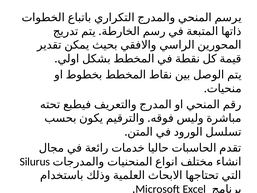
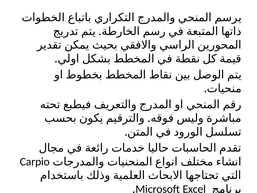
Silurus: Silurus -> Carpio (35, 161)
